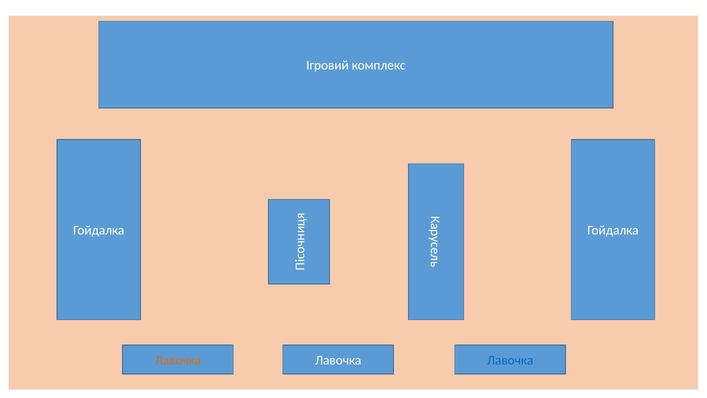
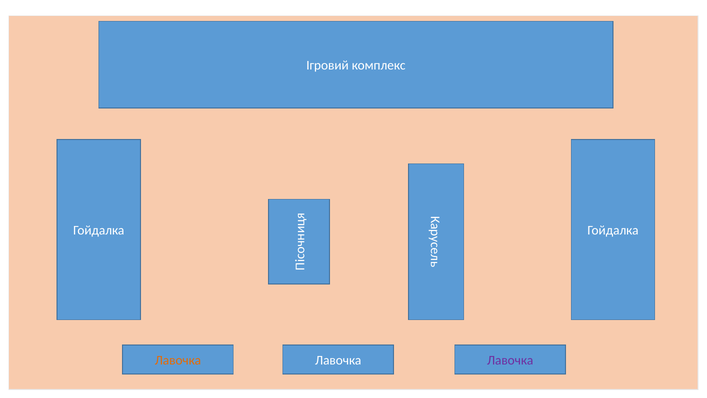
Лавочка colour: blue -> purple (510, 360)
